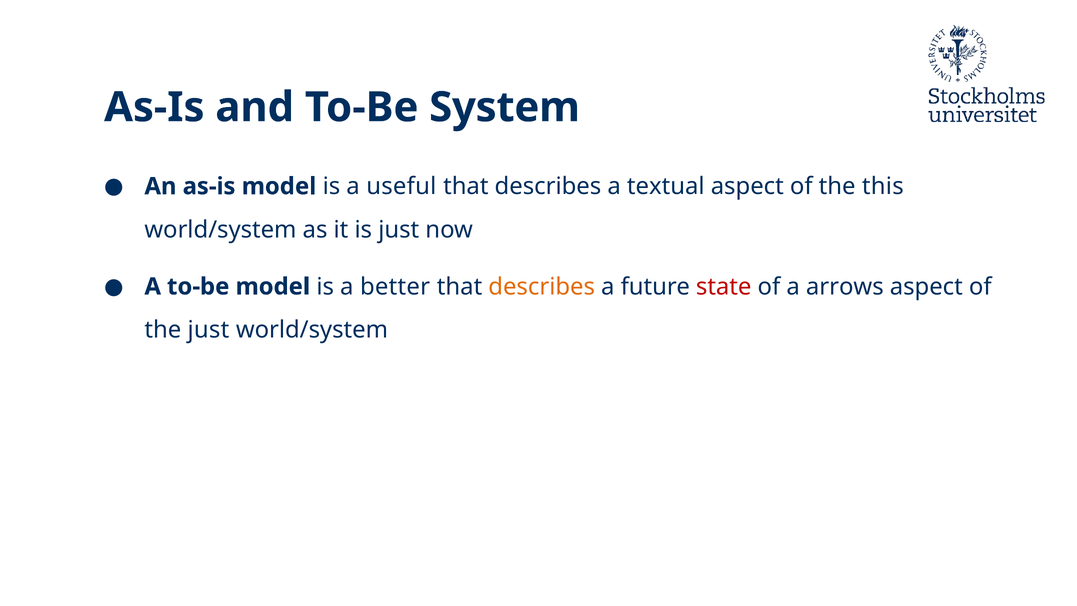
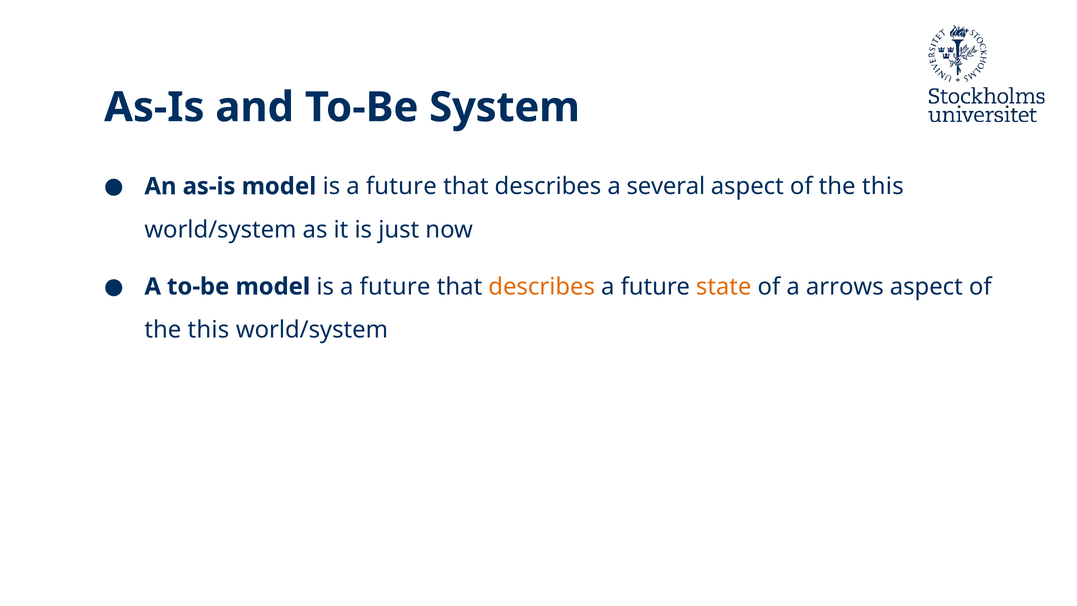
useful: useful -> future (401, 186)
textual: textual -> several (666, 186)
better: better -> future (395, 287)
state colour: red -> orange (724, 287)
just: just -> this (208, 330)
